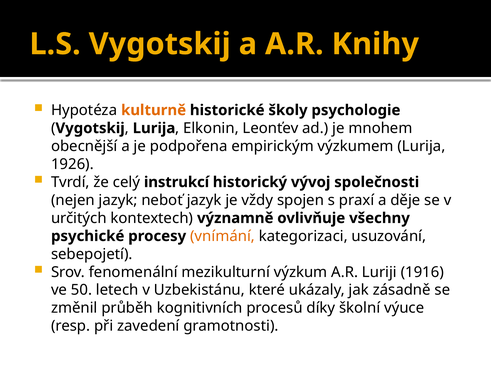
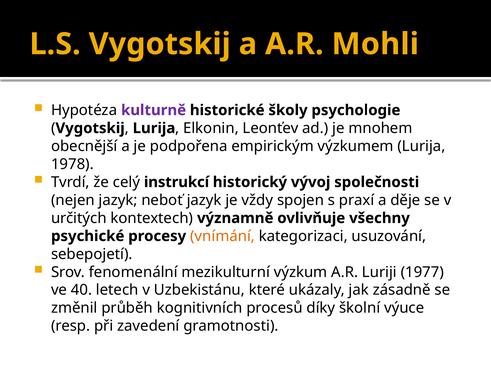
Knihy: Knihy -> Mohli (375, 44)
kulturně colour: orange -> purple (154, 110)
1926: 1926 -> 1978 (72, 164)
1916: 1916 -> 1977 (422, 272)
50: 50 -> 40 (82, 290)
